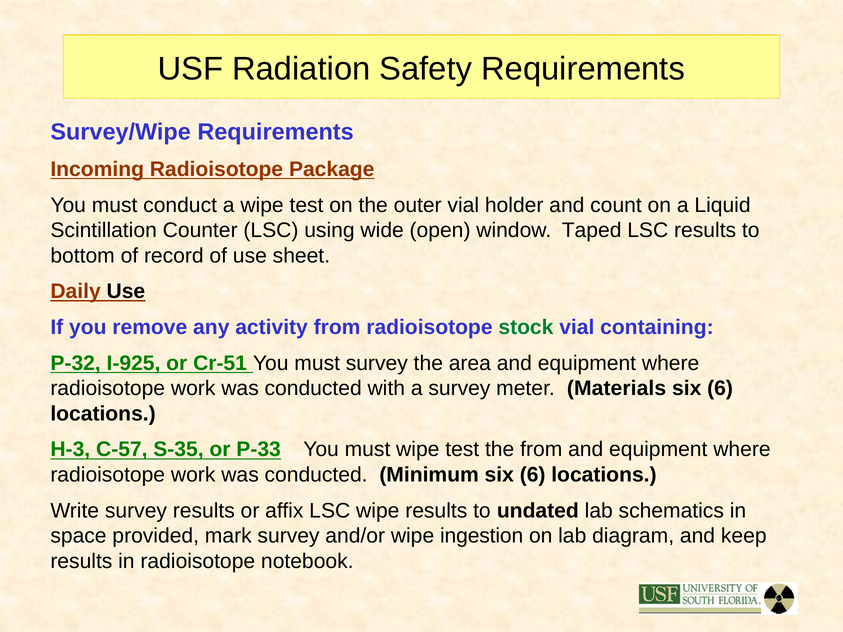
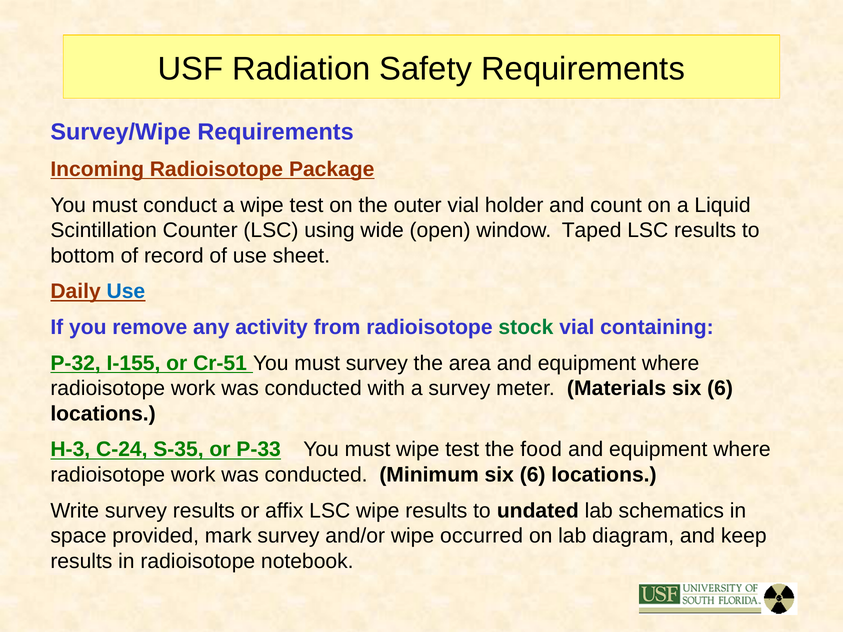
Use colour: black -> blue (126, 292)
I-925: I-925 -> I-155 (133, 363)
C-57: C-57 -> C-24 (122, 450)
the from: from -> food (541, 450)
ingestion: ingestion -> occurred (482, 536)
